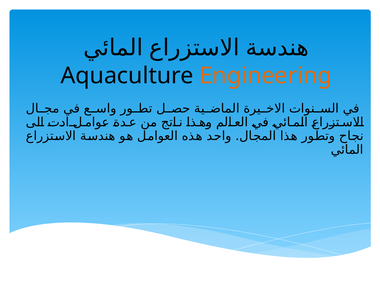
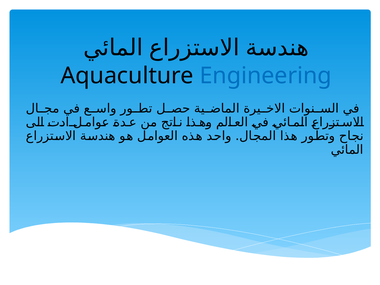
Engineering colour: orange -> blue (266, 76)
